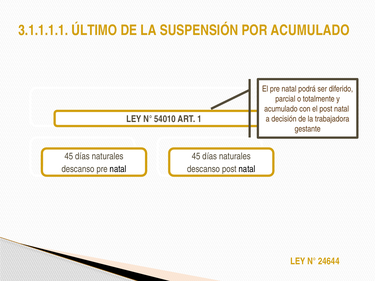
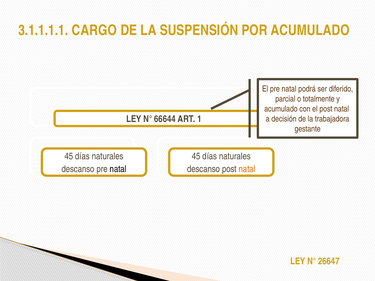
ÚLTIMO: ÚLTIMO -> CARGO (94, 30)
54010: 54010 -> 66644 (165, 119)
natal colour: black -> orange (247, 169)
24644: 24644 -> 26647 (329, 261)
